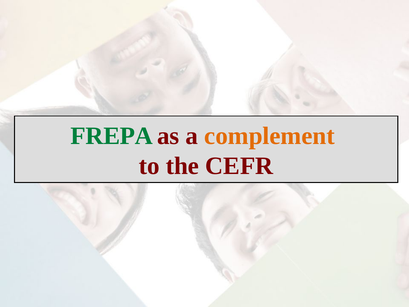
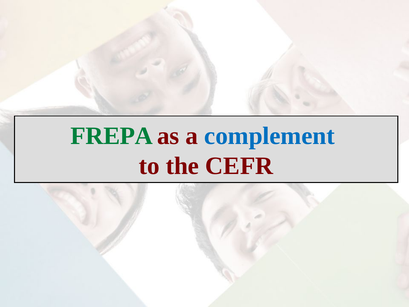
complement colour: orange -> blue (270, 136)
